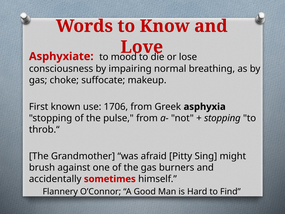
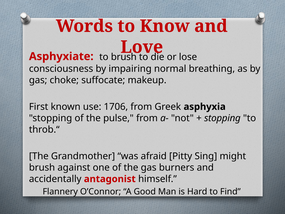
to mood: mood -> brush (124, 57)
sometimes: sometimes -> antagonist (110, 179)
